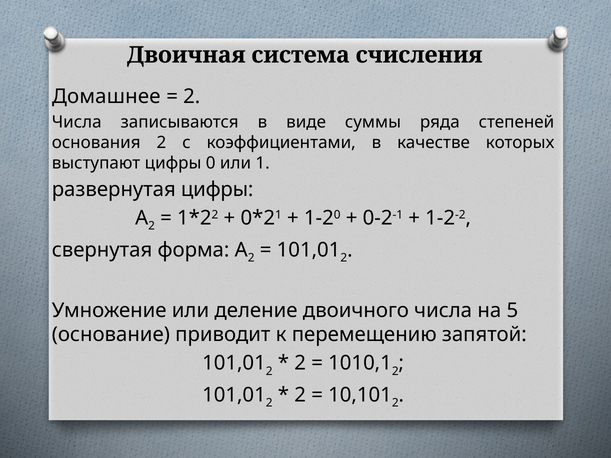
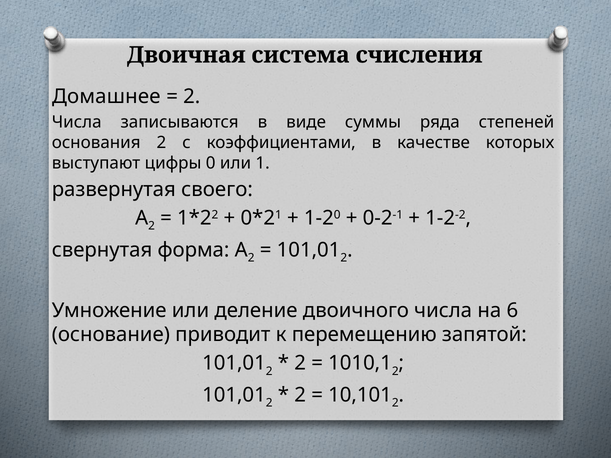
развернутая цифры: цифры -> своего (217, 190)
5: 5 -> 6 (512, 311)
